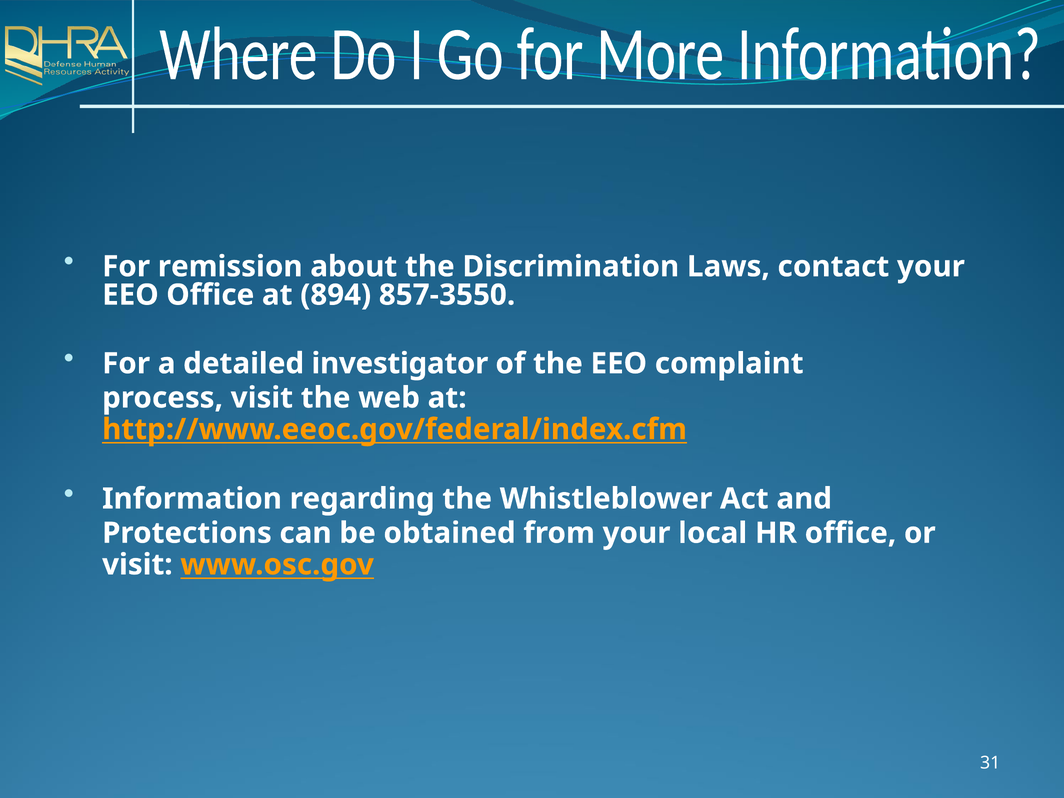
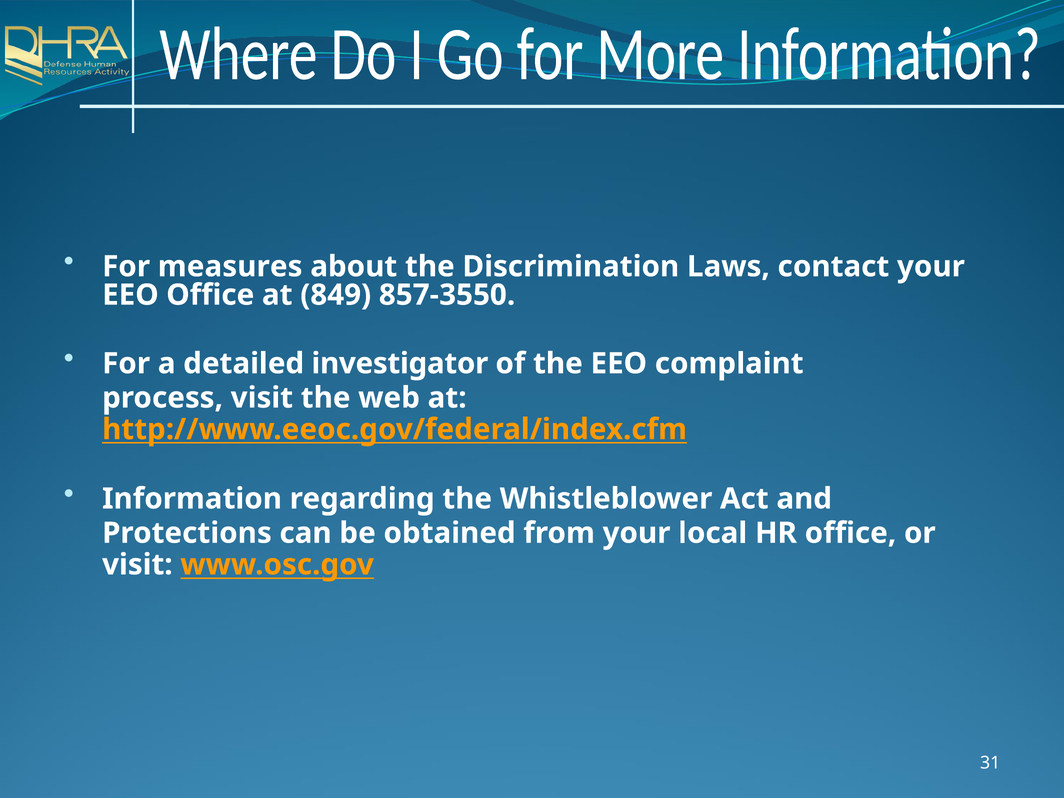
remission: remission -> measures (230, 267)
894: 894 -> 849 (336, 295)
